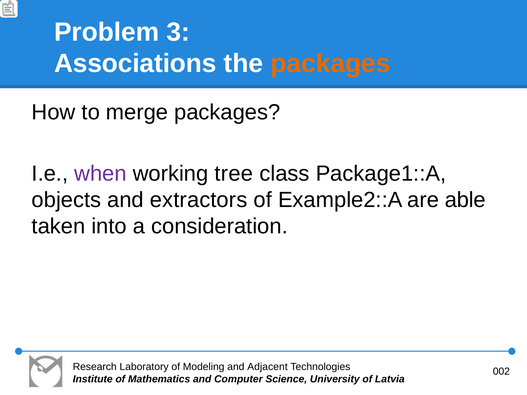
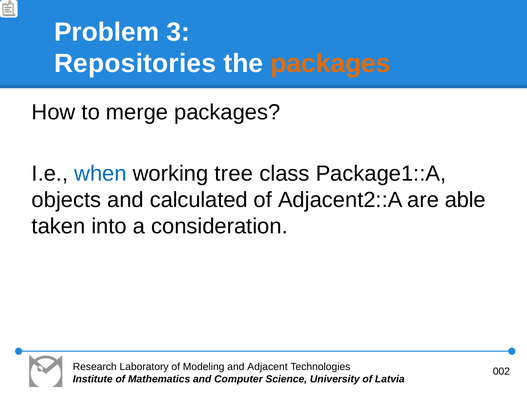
Associations: Associations -> Repositories (135, 64)
when colour: purple -> blue (100, 174)
extractors: extractors -> calculated (199, 200)
Example2::A: Example2::A -> Adjacent2::A (340, 200)
